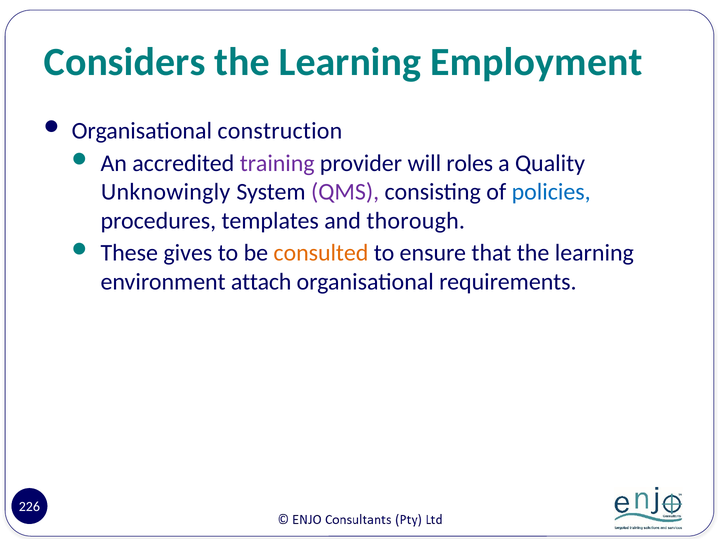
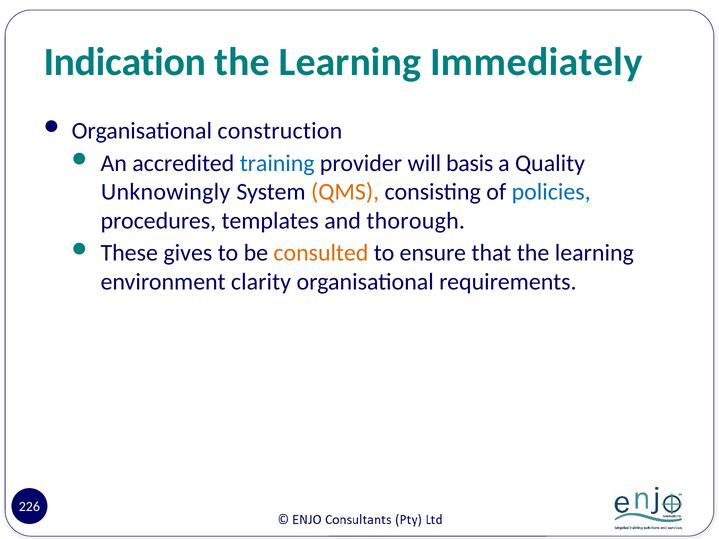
Considers: Considers -> Indication (125, 62)
Employment: Employment -> Immediately (536, 62)
training colour: purple -> blue (277, 163)
roles: roles -> basis (470, 163)
QMS colour: purple -> orange (345, 192)
attach: attach -> clarity (261, 282)
